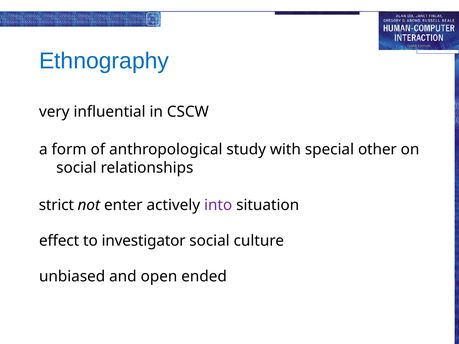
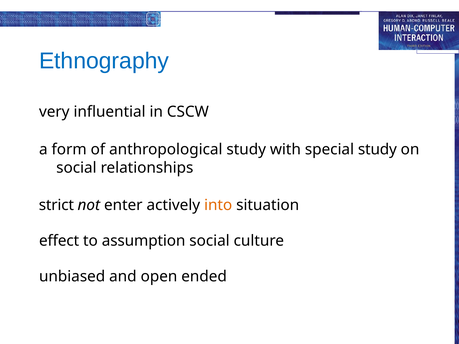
special other: other -> study (377, 149)
into colour: purple -> orange (218, 205)
investigator: investigator -> assumption (144, 241)
